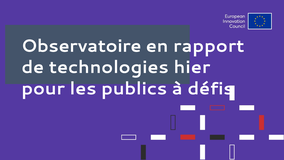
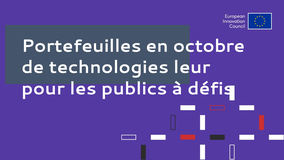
Observatoire: Observatoire -> Portefeuilles (81, 46)
rapport: rapport -> octobre (209, 46)
hier: hier -> leur (192, 67)
